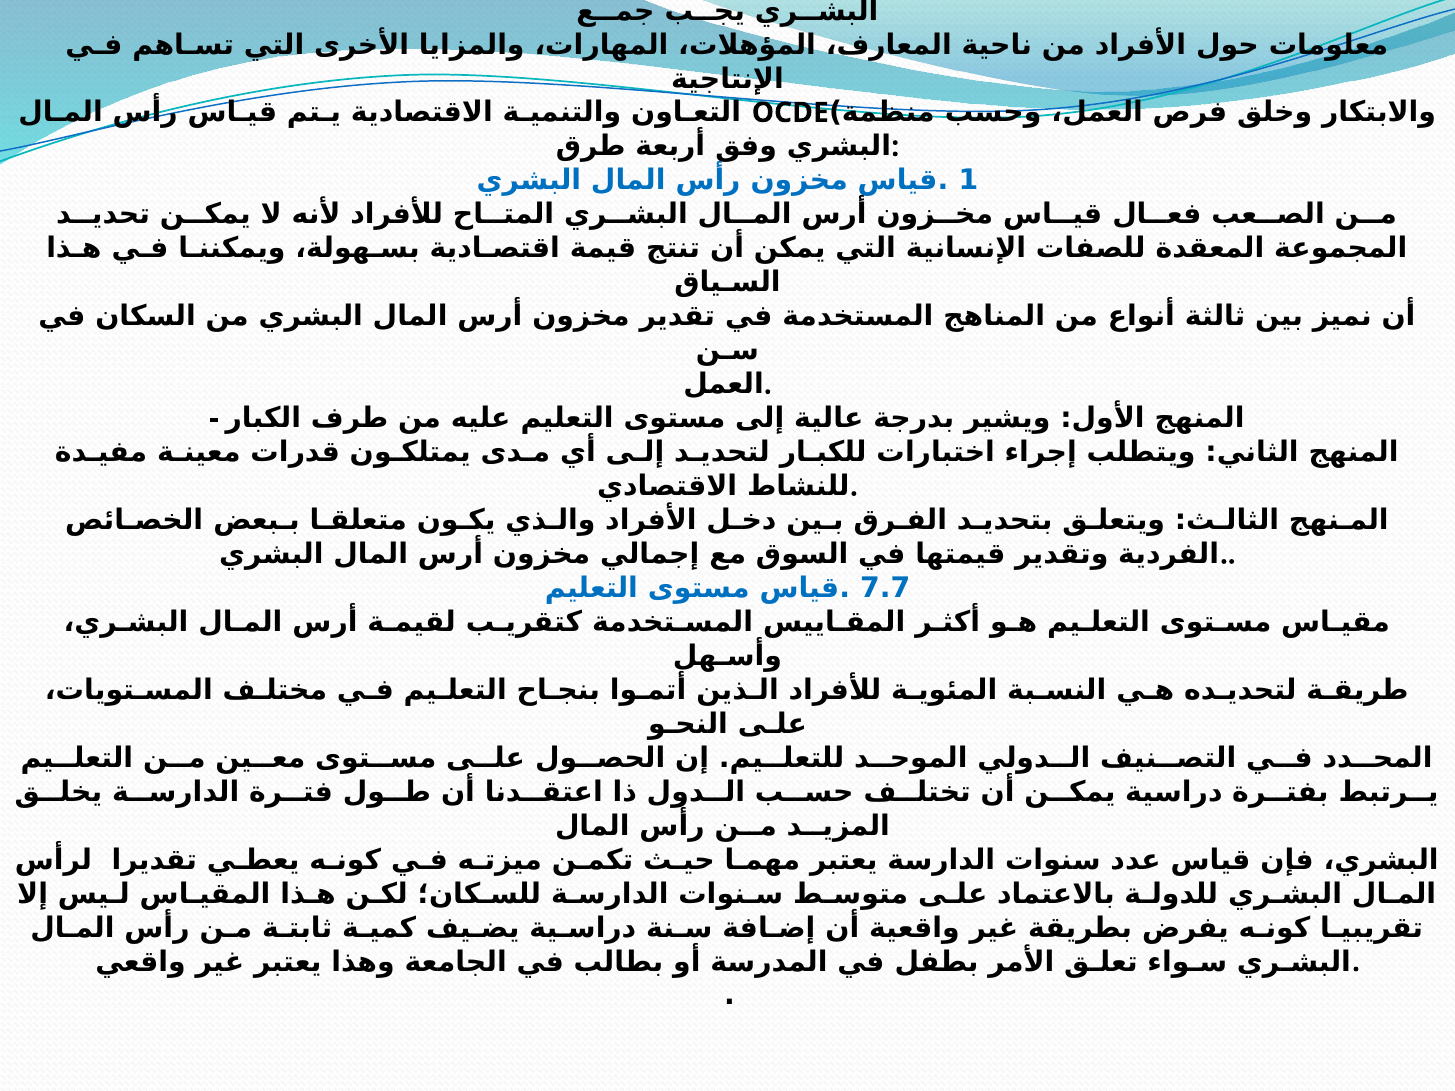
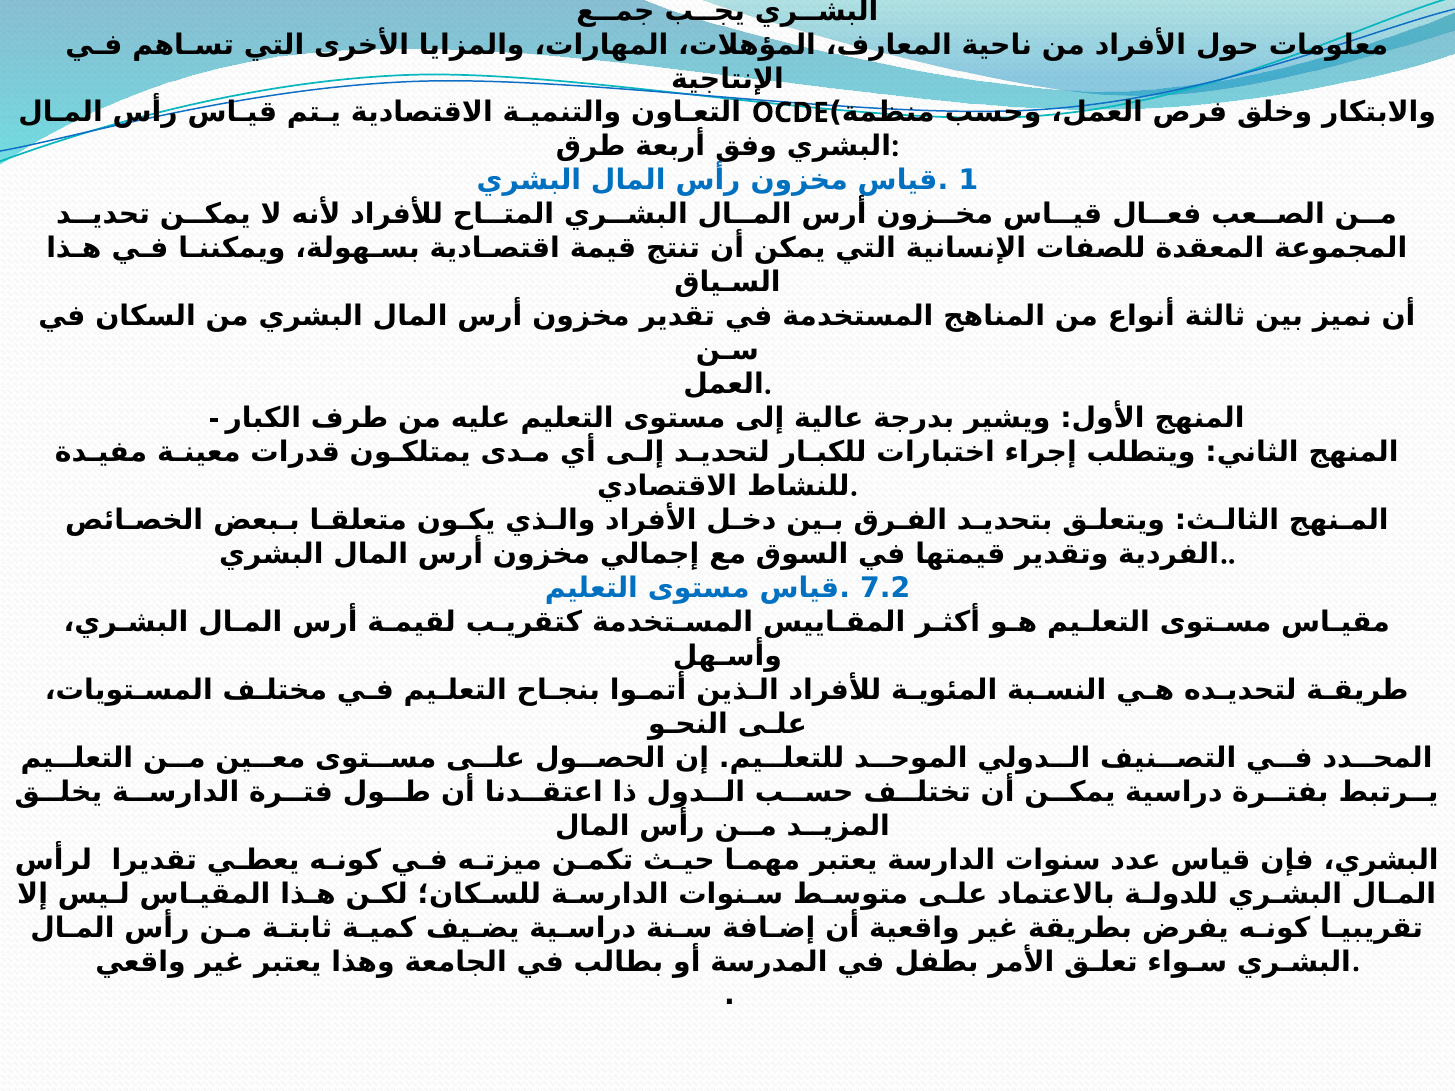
7.7: 7.7 -> 7.2 (885, 588)
